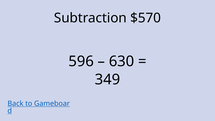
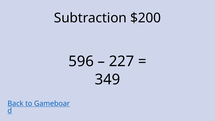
$570: $570 -> $200 (146, 18)
630: 630 -> 227 (122, 61)
